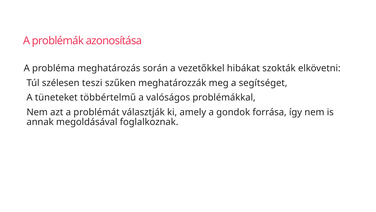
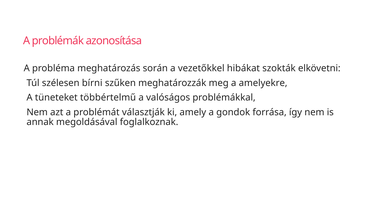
teszi: teszi -> bírni (92, 83)
segítséget: segítséget -> amelyekre (263, 83)
